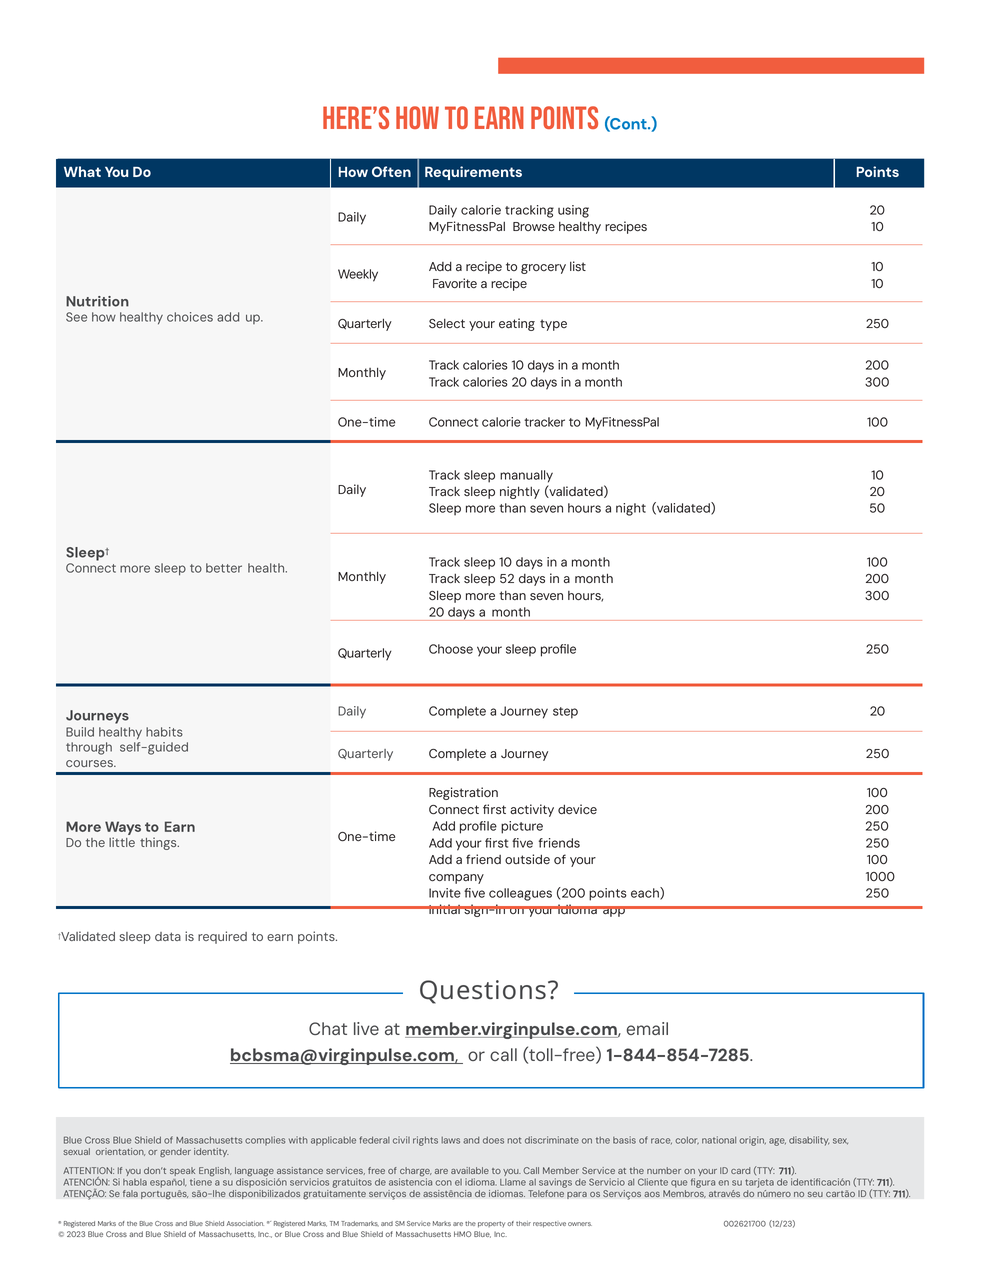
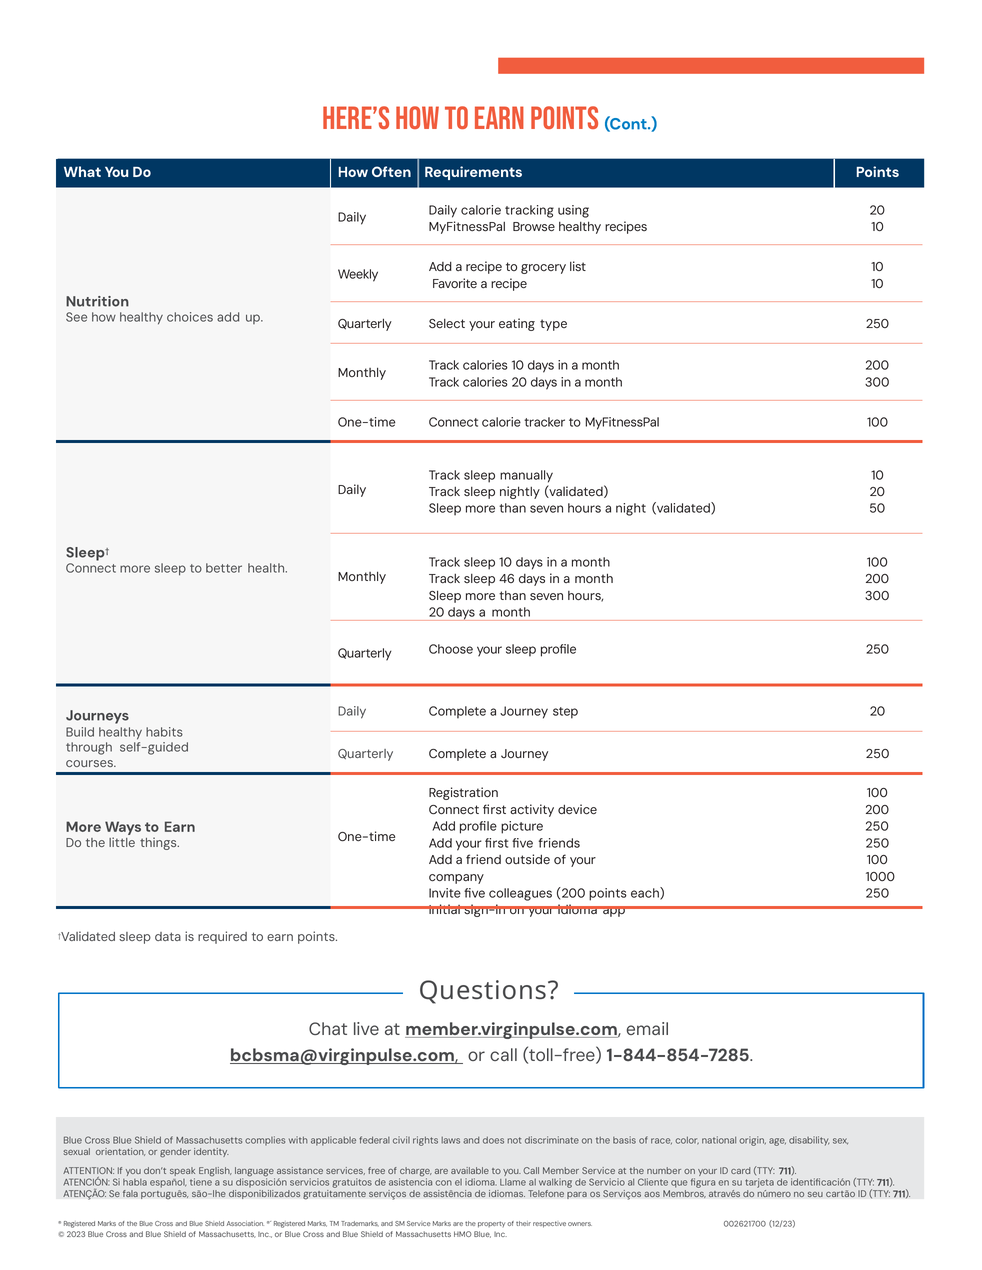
52: 52 -> 46 (507, 580)
savings: savings -> walking (556, 1183)
